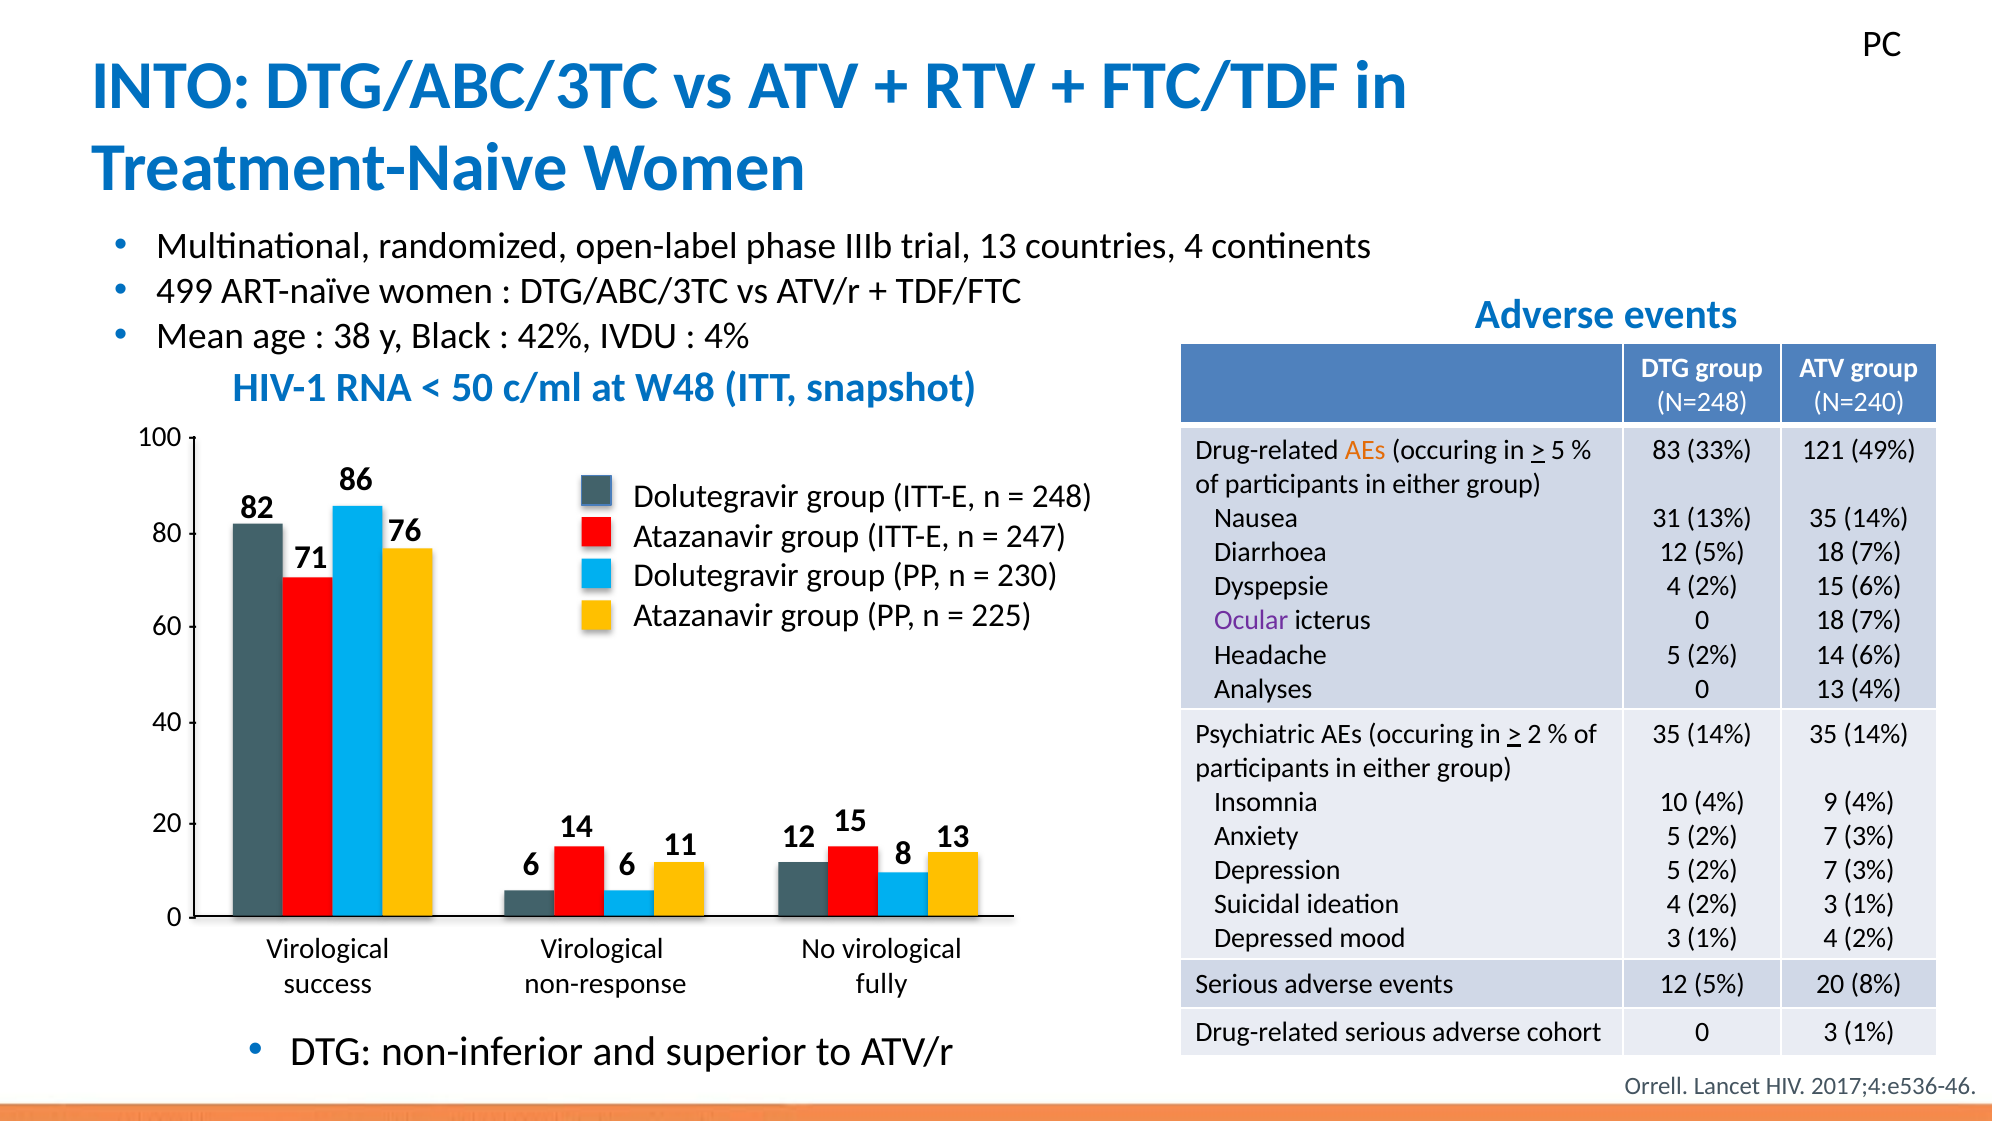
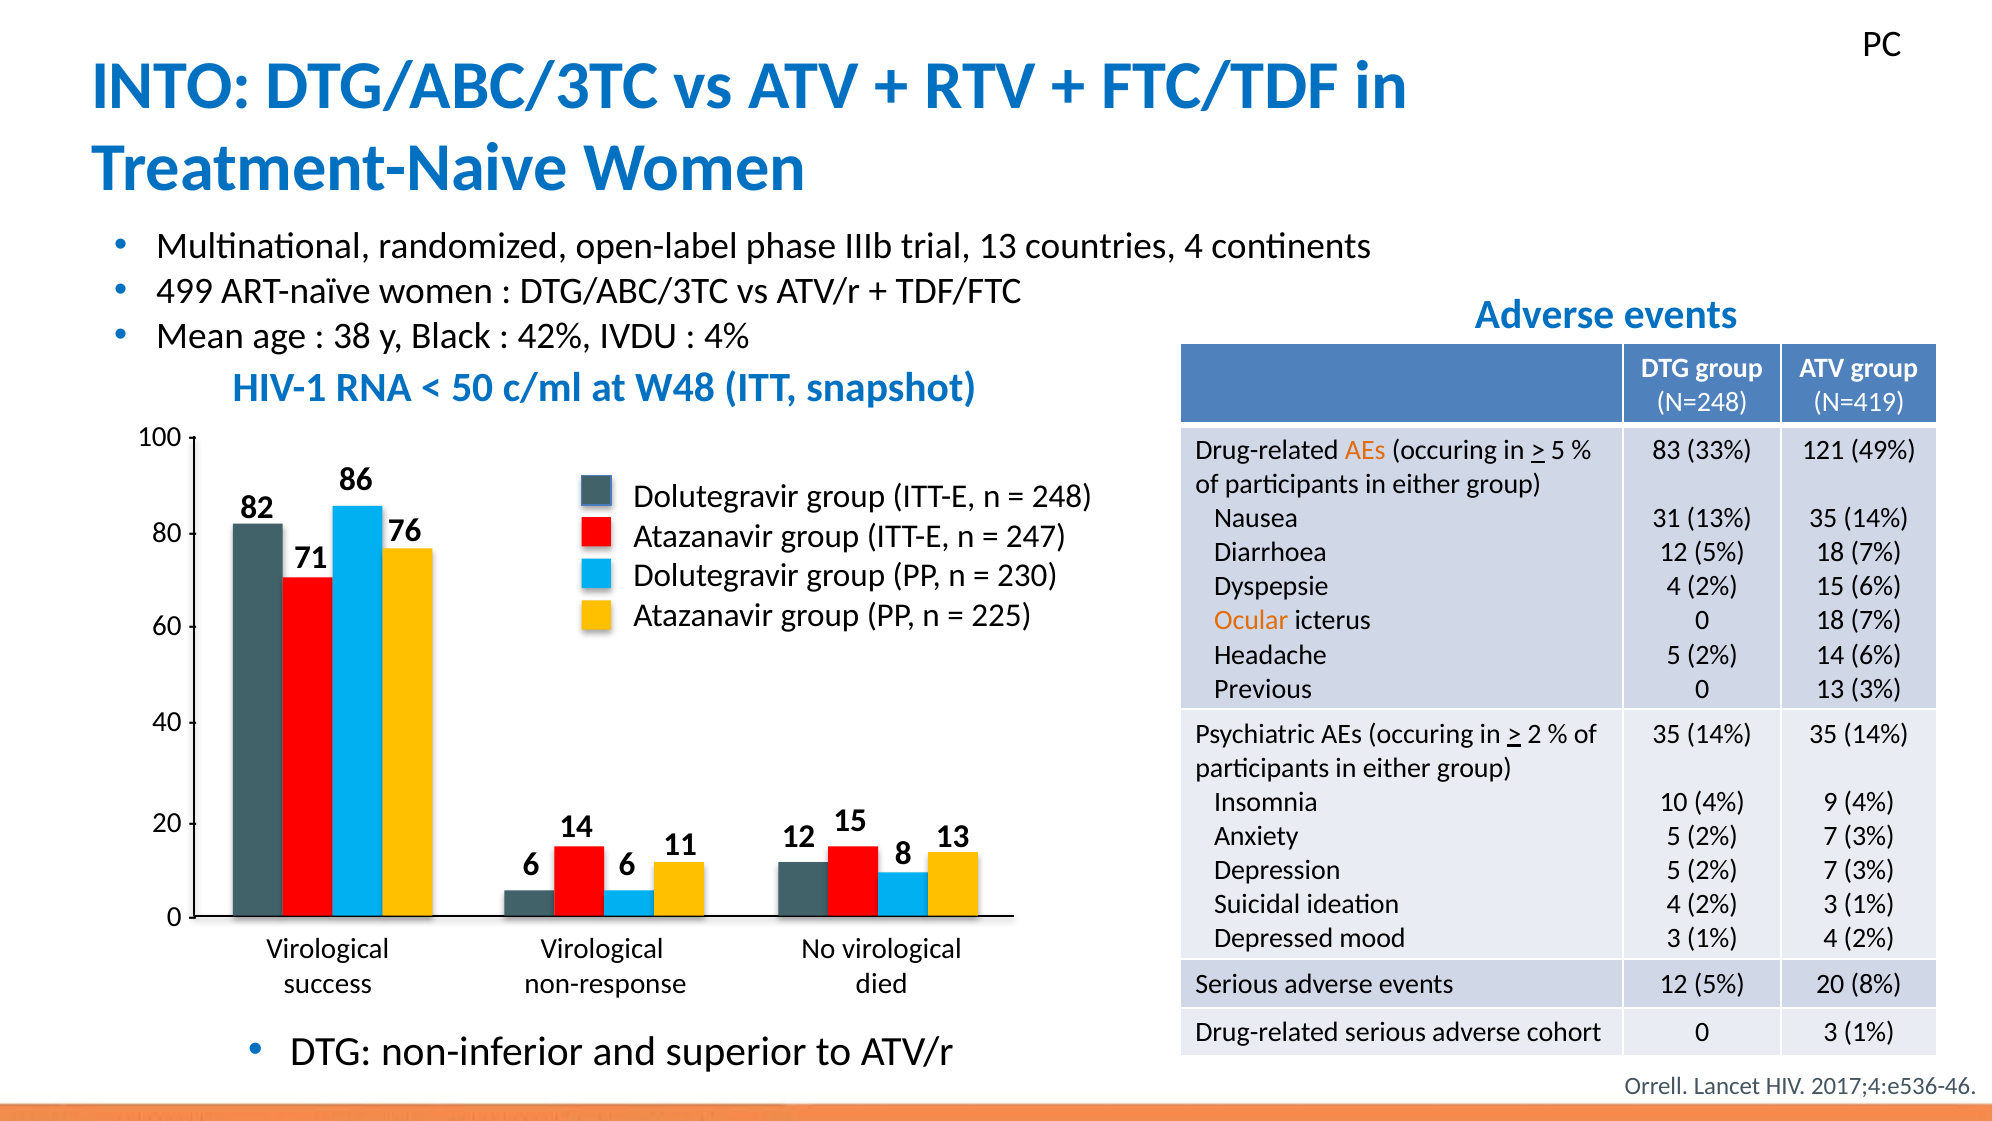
N=240: N=240 -> N=419 (1859, 402)
Ocular colour: purple -> orange (1251, 620)
Analyses: Analyses -> Previous (1263, 689)
13 4%: 4% -> 3% (1876, 689)
fully: fully -> died (882, 983)
